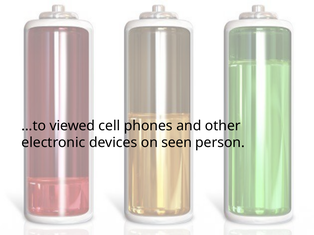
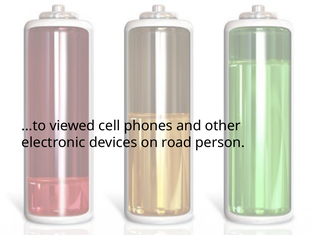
seen: seen -> road (177, 143)
